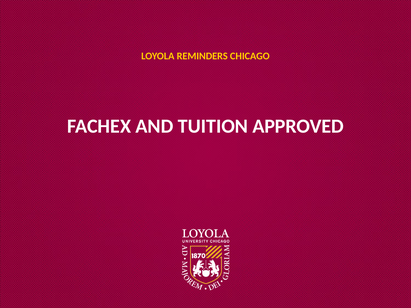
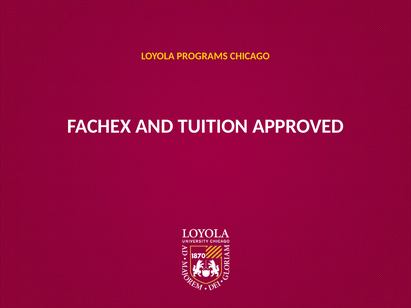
REMINDERS: REMINDERS -> PROGRAMS (202, 56)
